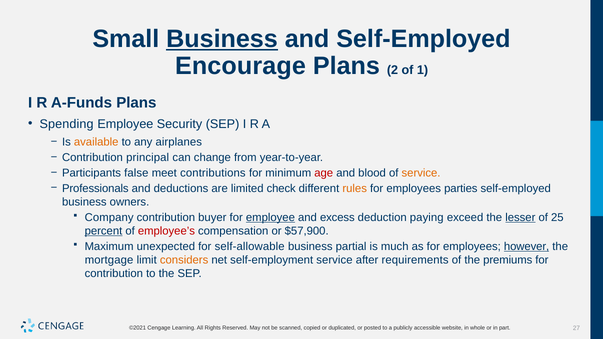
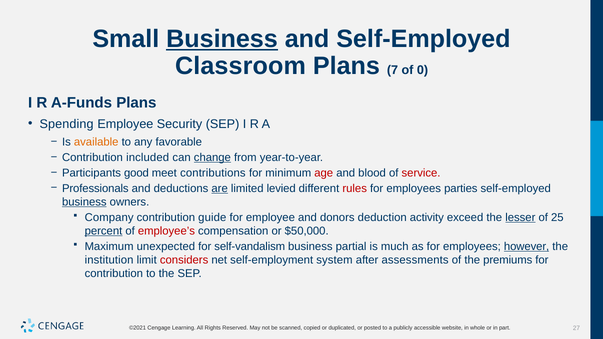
Encourage: Encourage -> Classroom (240, 66)
2: 2 -> 7 (393, 70)
1: 1 -> 0 (423, 70)
airplanes: airplanes -> favorable (179, 142)
principal: principal -> included (148, 158)
change underline: none -> present (212, 158)
false: false -> good (136, 173)
service colour: orange -> red (421, 173)
are underline: none -> present (220, 188)
check: check -> levied (281, 188)
rules colour: orange -> red (355, 188)
business underline: none -> present (84, 202)
buyer: buyer -> guide (212, 217)
employee underline: present -> none (270, 217)
excess: excess -> donors (337, 217)
paying: paying -> activity (427, 217)
$57,900: $57,900 -> $50,000 (307, 231)
self-allowable: self-allowable -> self-vandalism (250, 246)
mortgage: mortgage -> institution (109, 260)
considers colour: orange -> red (184, 260)
self-employment service: service -> system (334, 260)
requirements: requirements -> assessments (415, 260)
